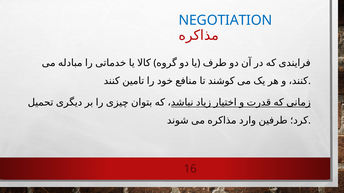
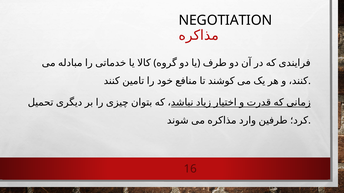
NEGOTIATION colour: blue -> black (225, 20)
